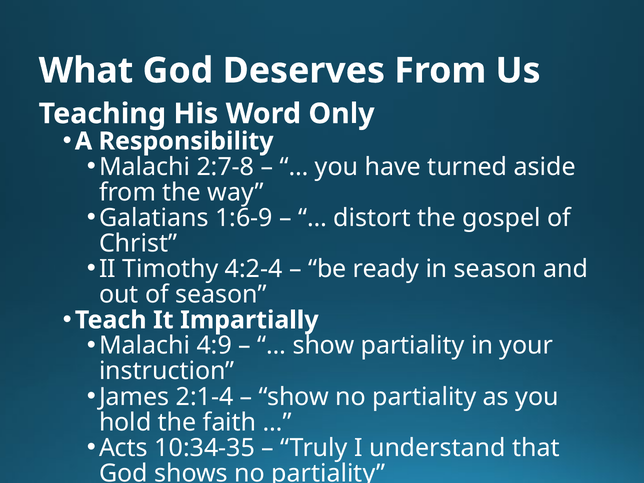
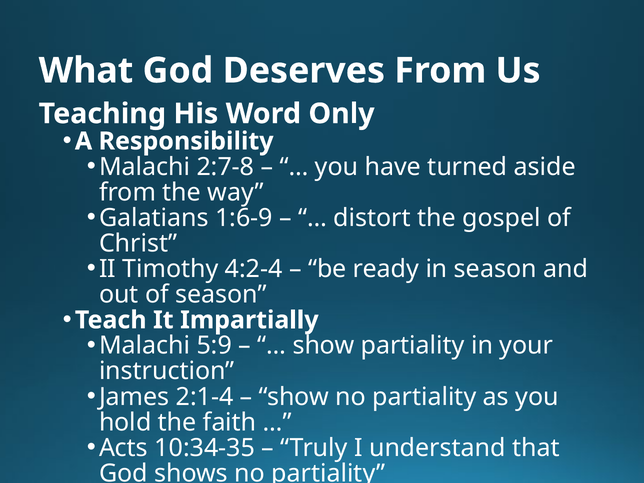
4:9: 4:9 -> 5:9 (214, 346)
